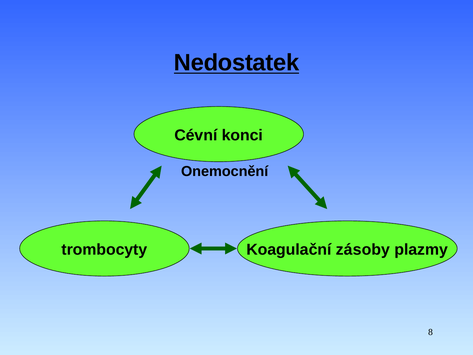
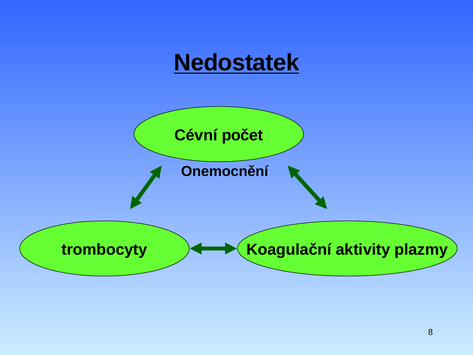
konci: konci -> počet (242, 135)
zásoby: zásoby -> aktivity (363, 249)
